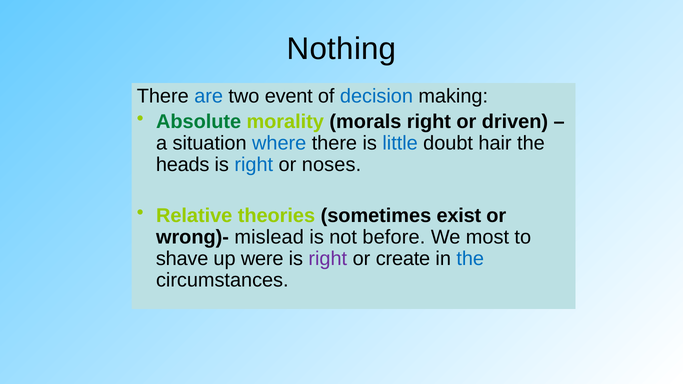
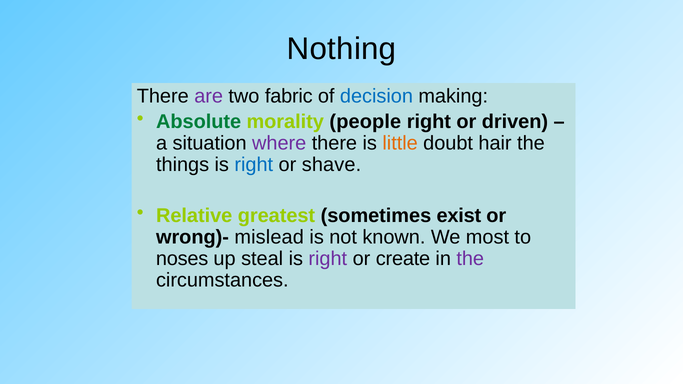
are colour: blue -> purple (209, 96)
event: event -> fabric (289, 96)
morals: morals -> people (365, 122)
where colour: blue -> purple (279, 143)
little colour: blue -> orange (400, 143)
heads: heads -> things (183, 165)
noses: noses -> shave (332, 165)
theories: theories -> greatest (276, 216)
before: before -> known (394, 237)
shave: shave -> noses (182, 259)
were: were -> steal (262, 259)
the colour: blue -> purple (470, 259)
